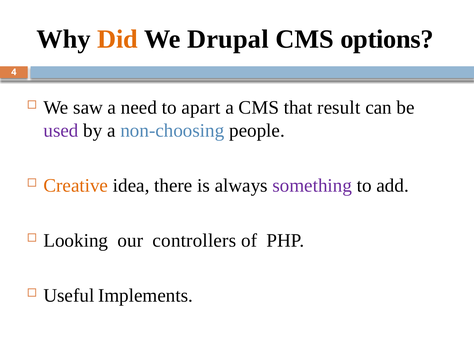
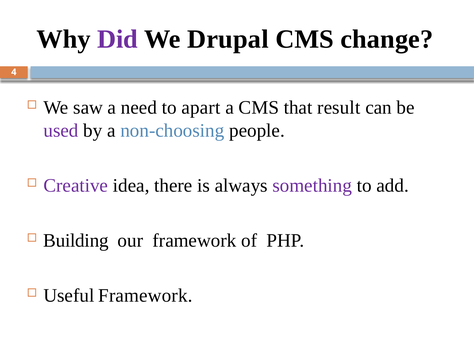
Did colour: orange -> purple (117, 39)
options: options -> change (387, 39)
Creative colour: orange -> purple (76, 186)
Looking: Looking -> Building (76, 241)
our controllers: controllers -> framework (194, 241)
Useful Implements: Implements -> Framework (145, 296)
